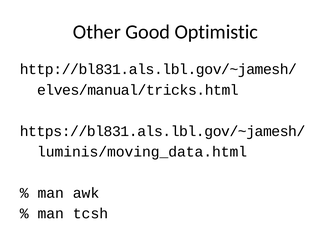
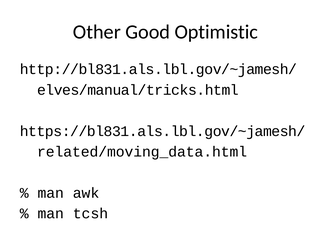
luminis/moving_data.html: luminis/moving_data.html -> related/moving_data.html (142, 152)
